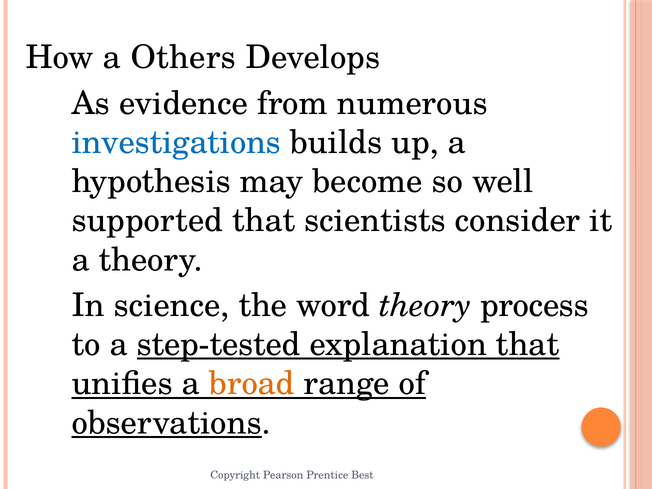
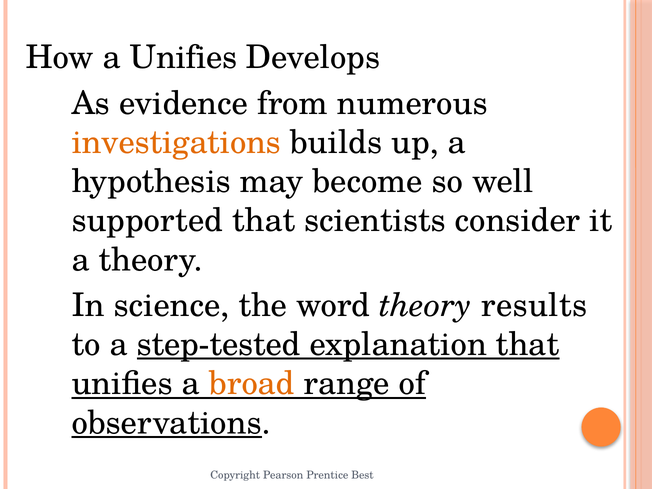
a Others: Others -> Unifies (184, 58)
investigations colour: blue -> orange (176, 142)
process: process -> results (534, 305)
